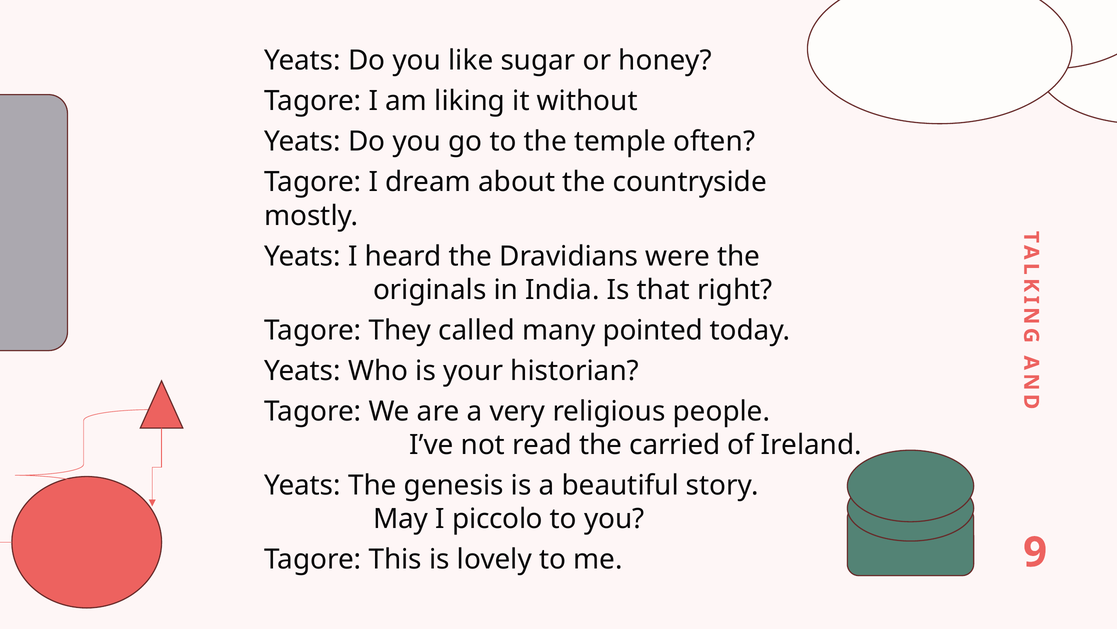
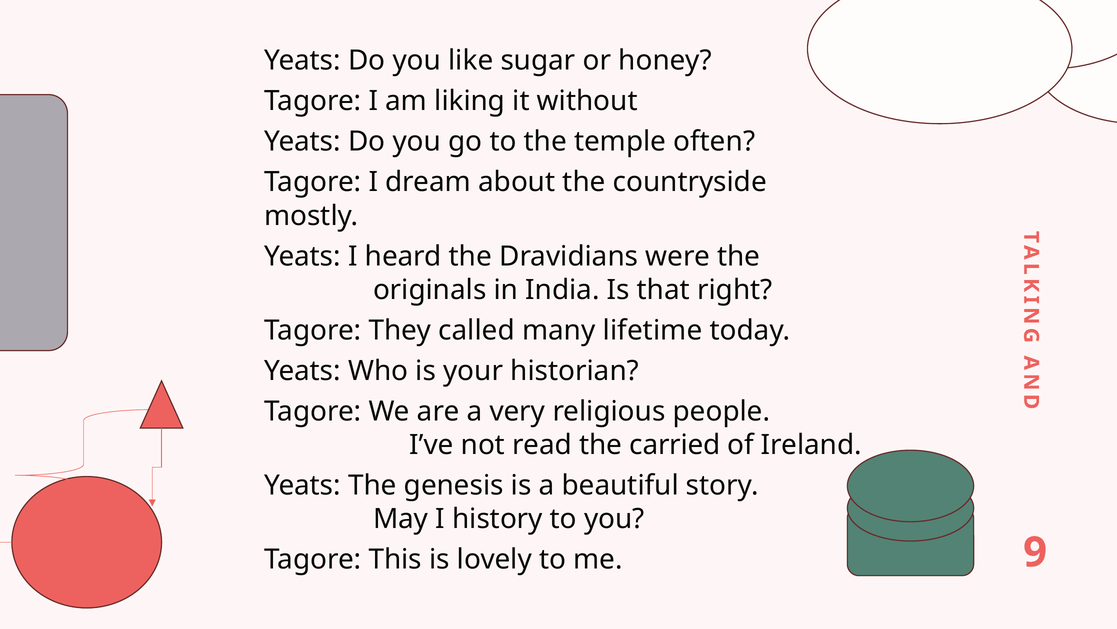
pointed: pointed -> lifetime (653, 330)
piccolo: piccolo -> history (497, 518)
